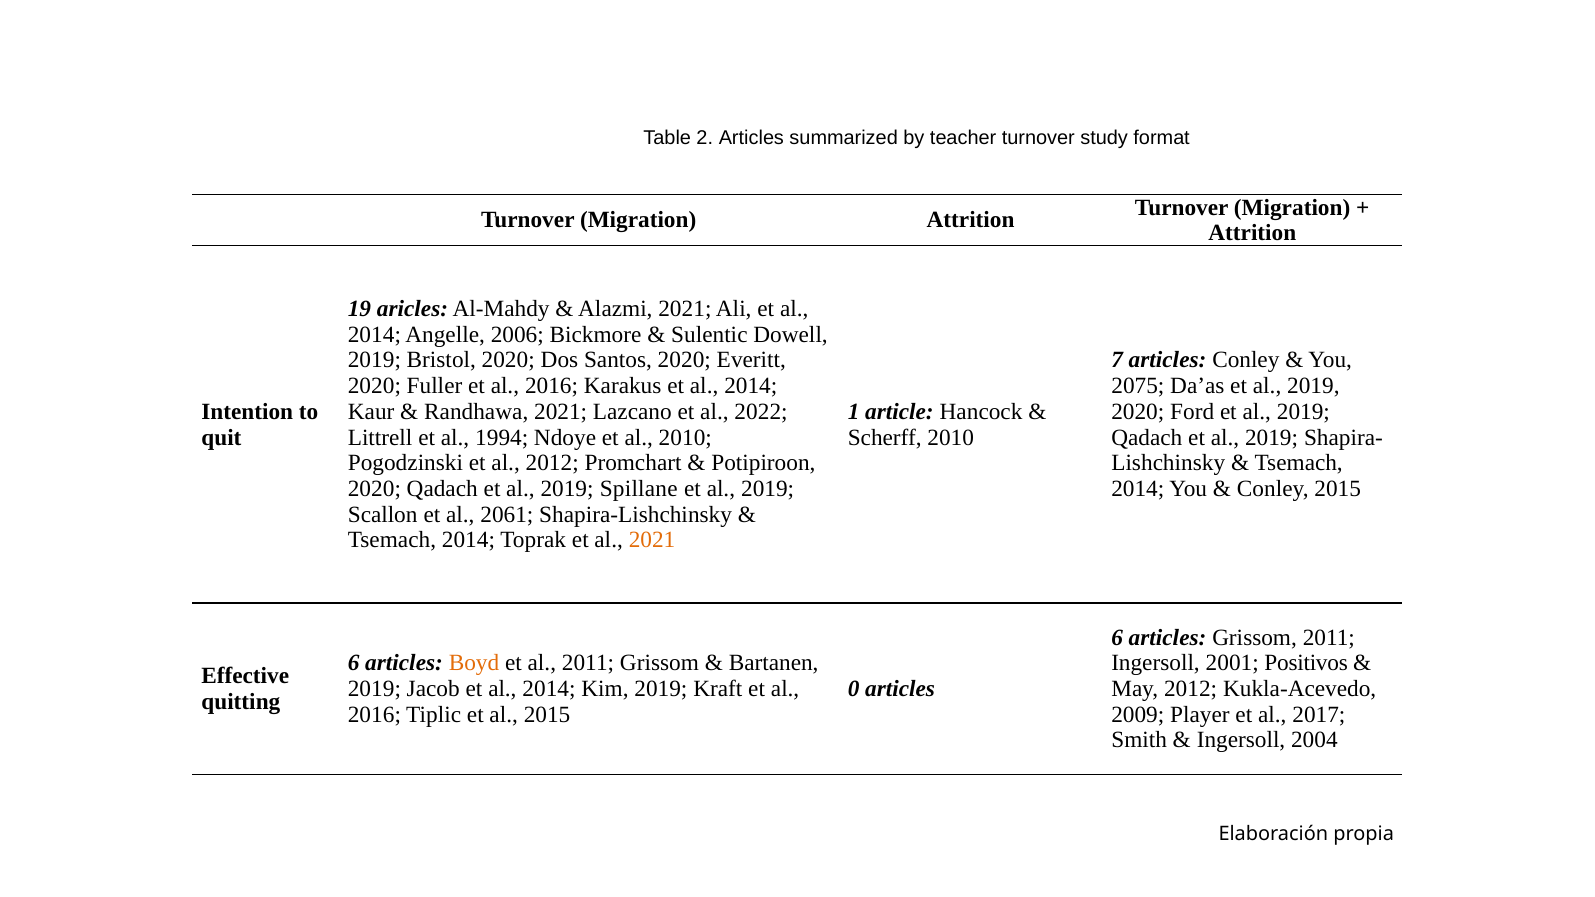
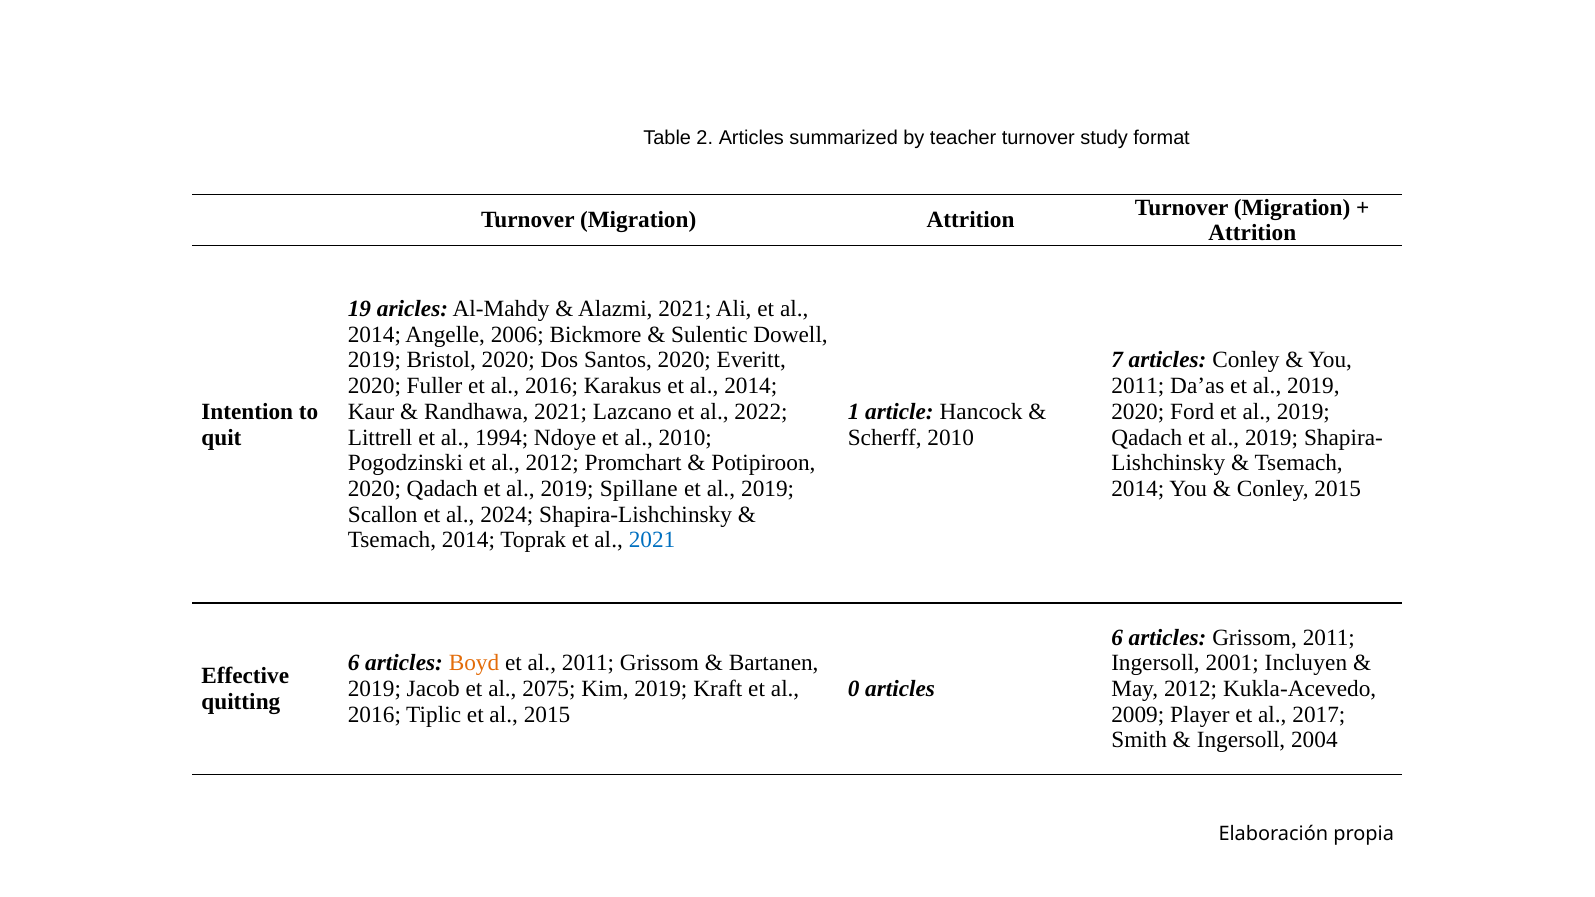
2075: 2075 -> 2011 (1138, 386)
2061: 2061 -> 2024 (507, 515)
2021 colour: orange -> blue (652, 540)
Positivos: Positivos -> Incluyen (1306, 663)
Jacob et al 2014: 2014 -> 2075 (549, 689)
